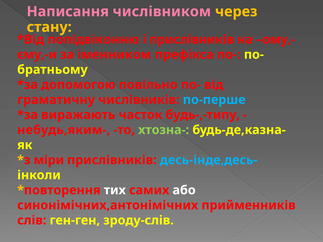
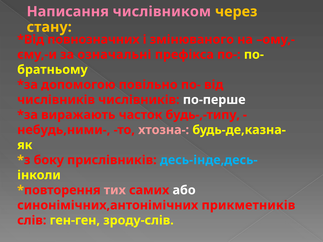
попідвіконню: попідвіконню -> повнозначних (93, 40)
і прислівників: прислівників -> змінюваного (192, 40)
іменником: іменником -> означальні (114, 55)
граматичну: граматичну -> числівників (56, 100)
по-перше colour: light blue -> white (214, 100)
небудь,яким-: небудь,яким- -> небудь,ними- (64, 130)
хтозна- colour: light green -> pink (164, 130)
міри: міри -> боку (49, 160)
тих colour: white -> pink (115, 190)
прийменників: прийменників -> прикметників (248, 205)
